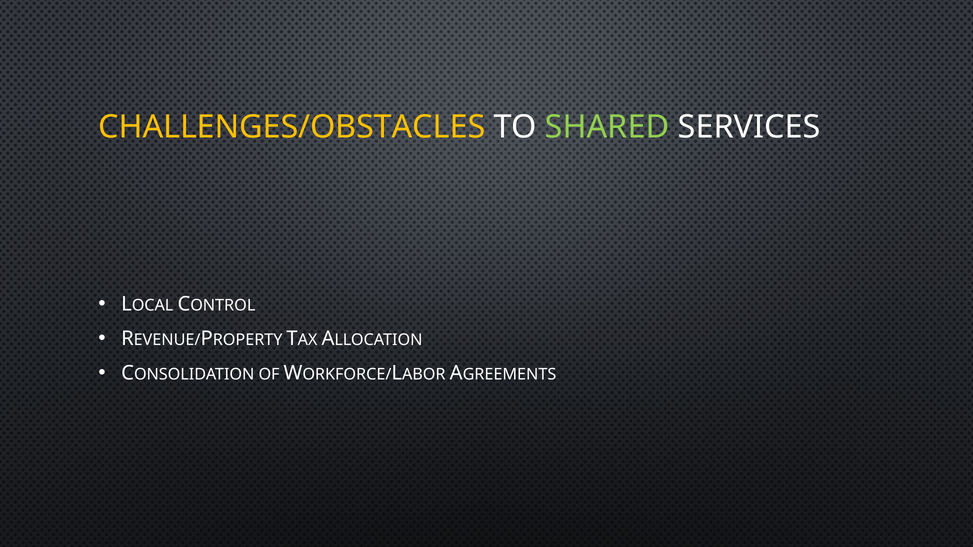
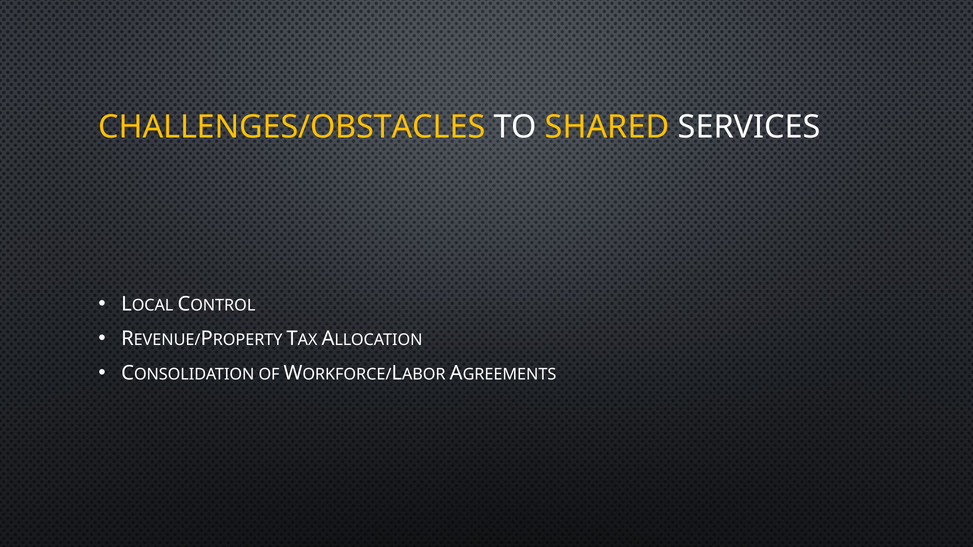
SHARED colour: light green -> yellow (607, 127)
